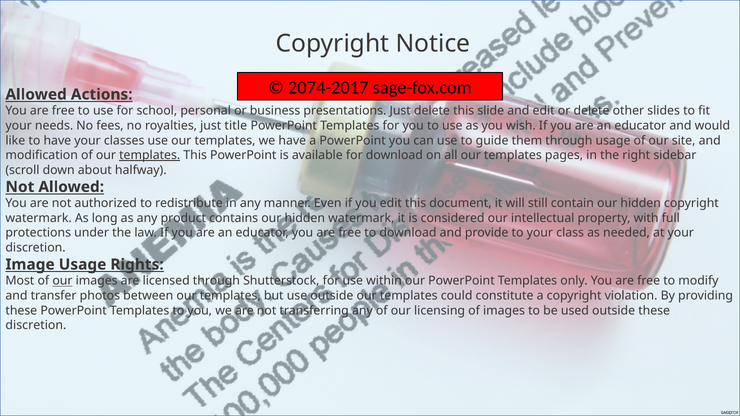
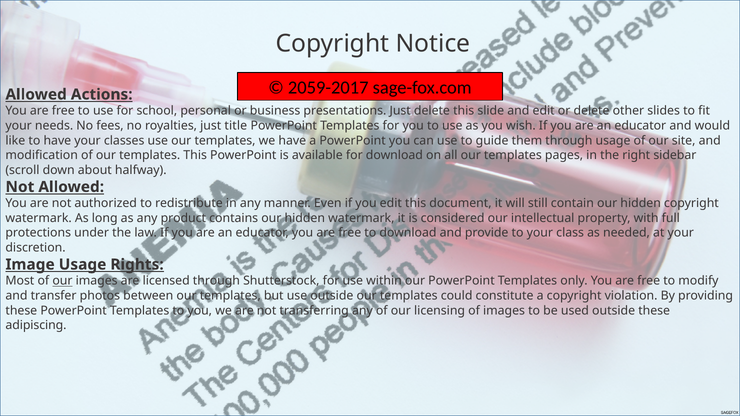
2074-2017: 2074-2017 -> 2059-2017 (328, 88)
templates underline: present -> none (150, 155)
discretion: discretion -> adipiscing (36, 325)
